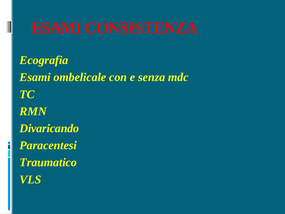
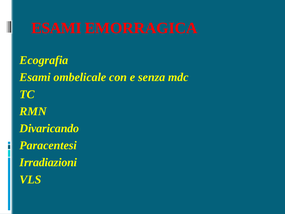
CONSISTENZA: CONSISTENZA -> EMORRAGICA (141, 28)
Traumatico: Traumatico -> Irradiazioni (48, 162)
